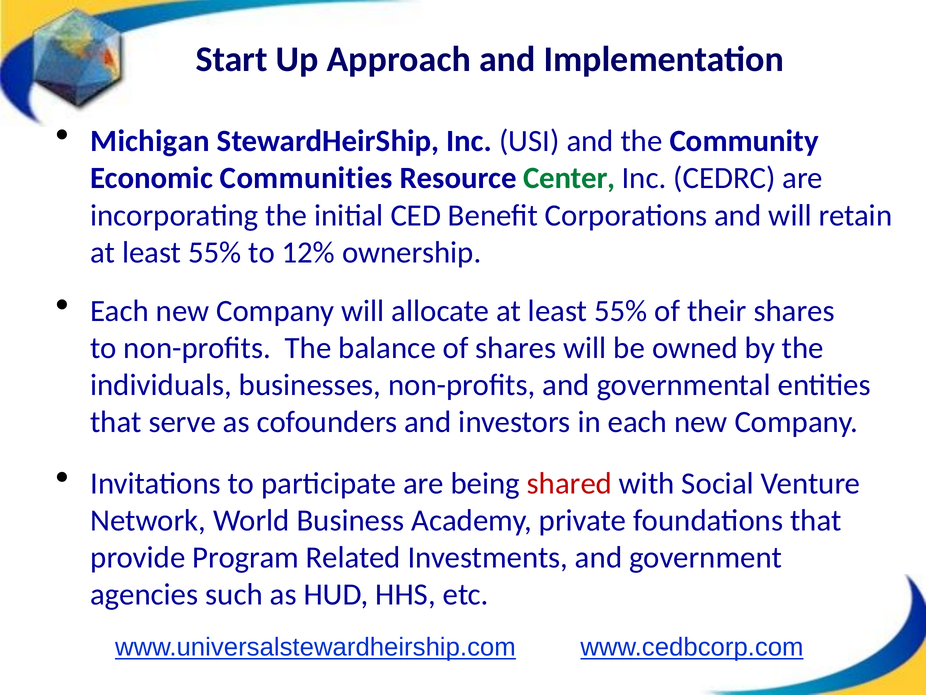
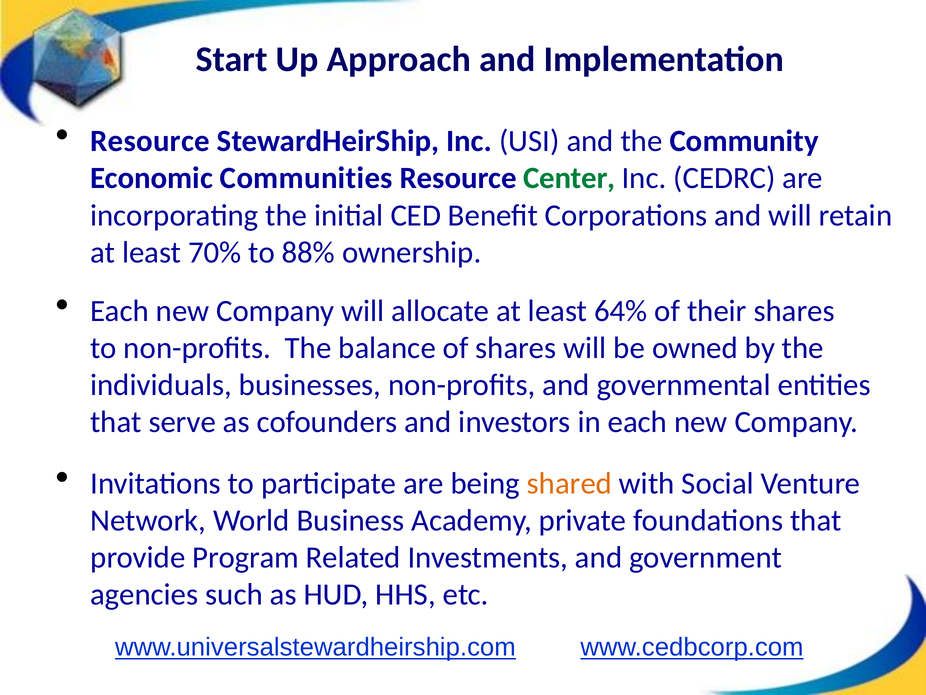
Michigan: Michigan -> Resource (150, 141)
55%: 55% -> 70% (215, 252)
12%: 12% -> 88% (308, 252)
allocate at least 55%: 55% -> 64% (621, 311)
shared colour: red -> orange (570, 483)
